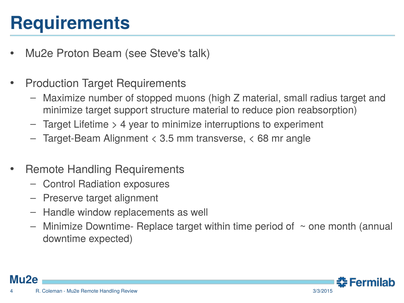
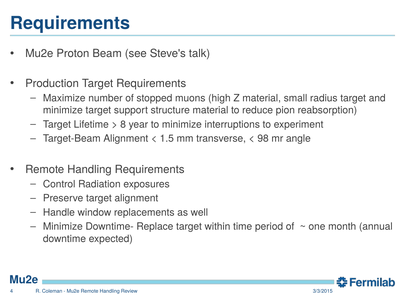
4: 4 -> 8 (123, 124)
3.5: 3.5 -> 1.5 (167, 139)
68: 68 -> 98 (263, 139)
